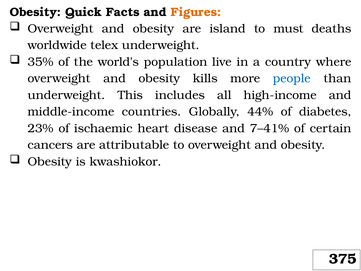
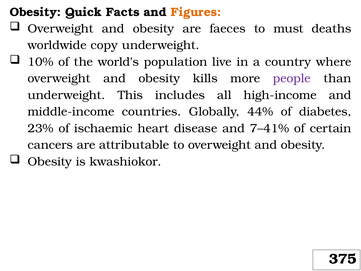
island: island -> faeces (228, 29)
telex: telex -> copy (104, 45)
35%: 35% -> 10% (41, 62)
people colour: blue -> purple (292, 78)
